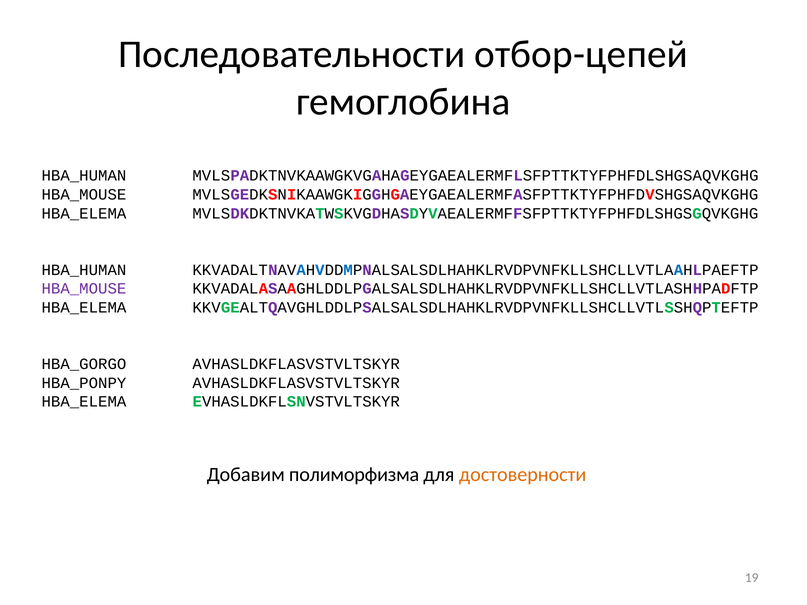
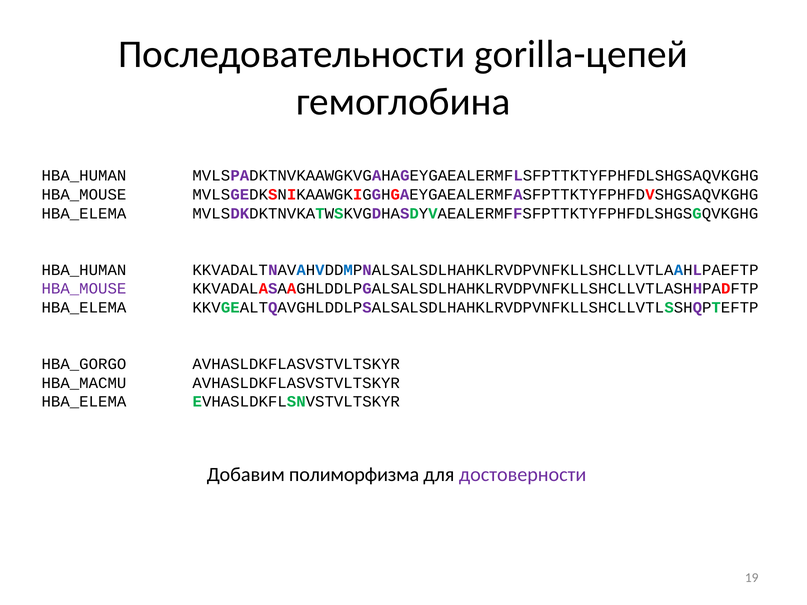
отбор-цепей: отбор-цепей -> gorilla-цепей (581, 55)
HBA_PONPY: HBA_PONPY -> HBA_MACMU (84, 383)
достоверности colour: orange -> purple (523, 475)
